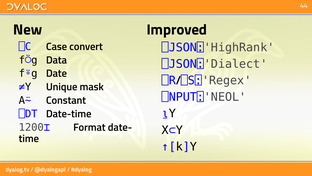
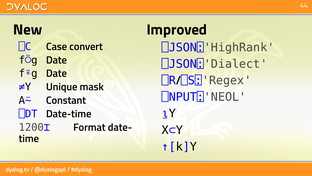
f⍥g Data: Data -> Date (56, 60)
